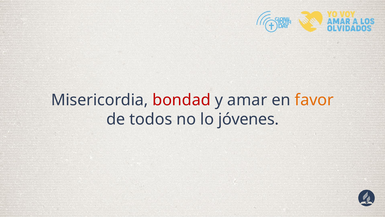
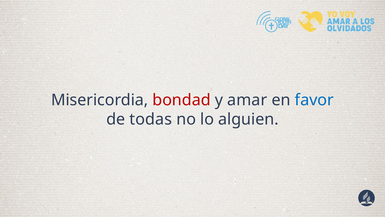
favor colour: orange -> blue (314, 100)
todos: todos -> todas (151, 119)
jóvenes: jóvenes -> alguien (248, 119)
